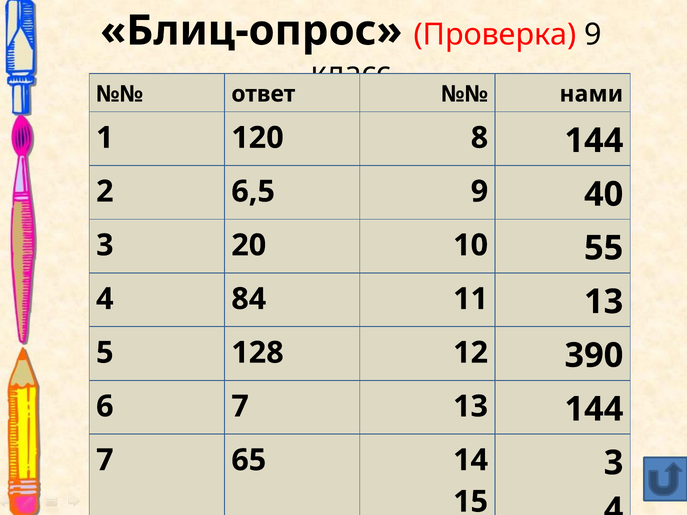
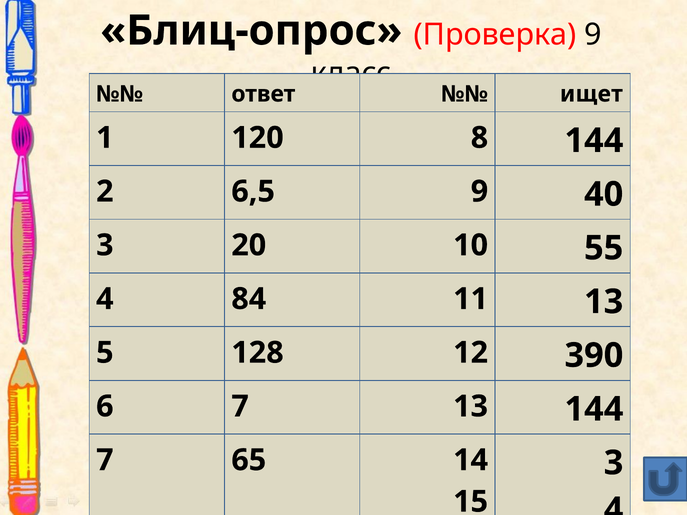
нами: нами -> ищет (591, 94)
